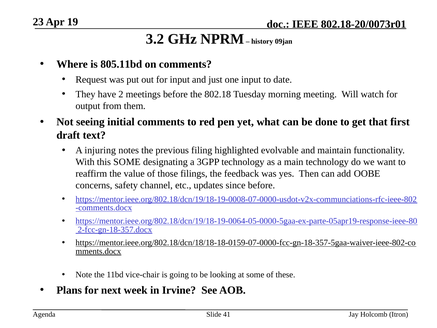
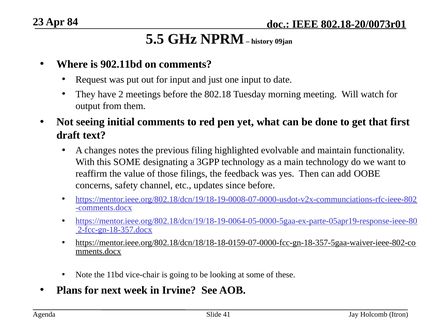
19: 19 -> 84 (73, 22)
3.2: 3.2 -> 5.5 (155, 39)
805.11bd: 805.11bd -> 902.11bd (121, 64)
injuring: injuring -> changes (100, 150)
